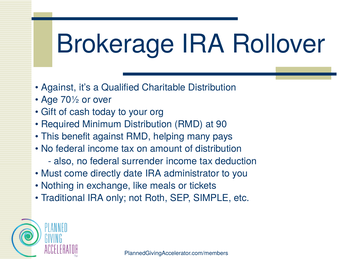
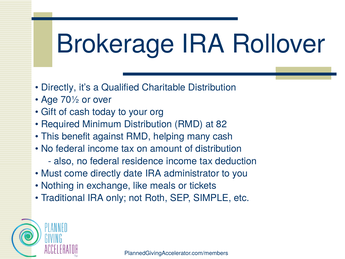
Against: Against -> Directly (59, 87)
90: 90 -> 82 (222, 124)
many pays: pays -> cash (223, 136)
surrender: surrender -> residence (143, 161)
